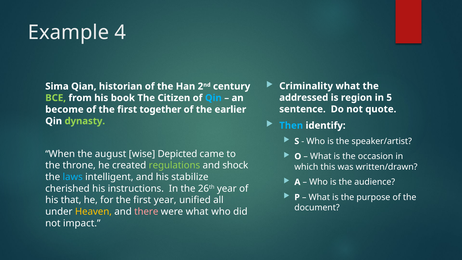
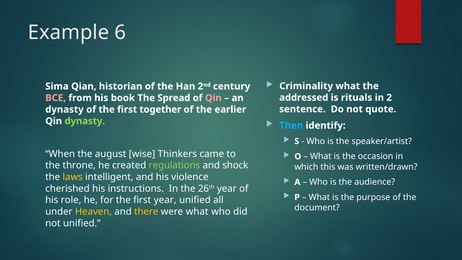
4: 4 -> 6 (120, 32)
region: region -> rituals (357, 98)
5: 5 -> 2 (389, 98)
BCE colour: light green -> pink (56, 98)
Citizen: Citizen -> Spread (174, 98)
Qin colour: light blue -> pink (213, 98)
become: become -> dynasty (64, 109)
Depicted: Depicted -> Thinkers (177, 154)
laws colour: light blue -> yellow (73, 177)
stabilize: stabilize -> violence (190, 177)
that: that -> role (71, 200)
there colour: pink -> yellow (146, 212)
not impact: impact -> unified (82, 223)
